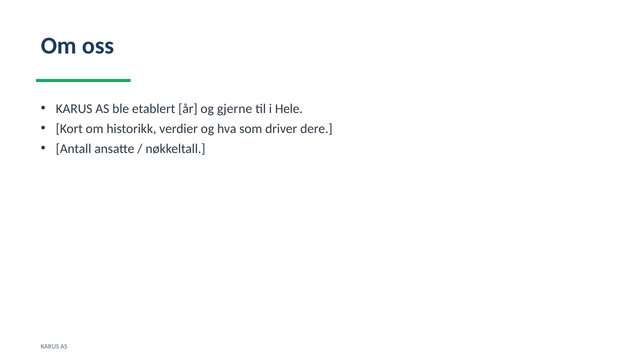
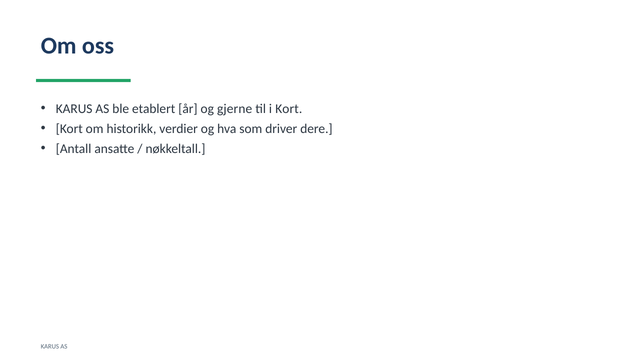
i Hele: Hele -> Kort (289, 109)
